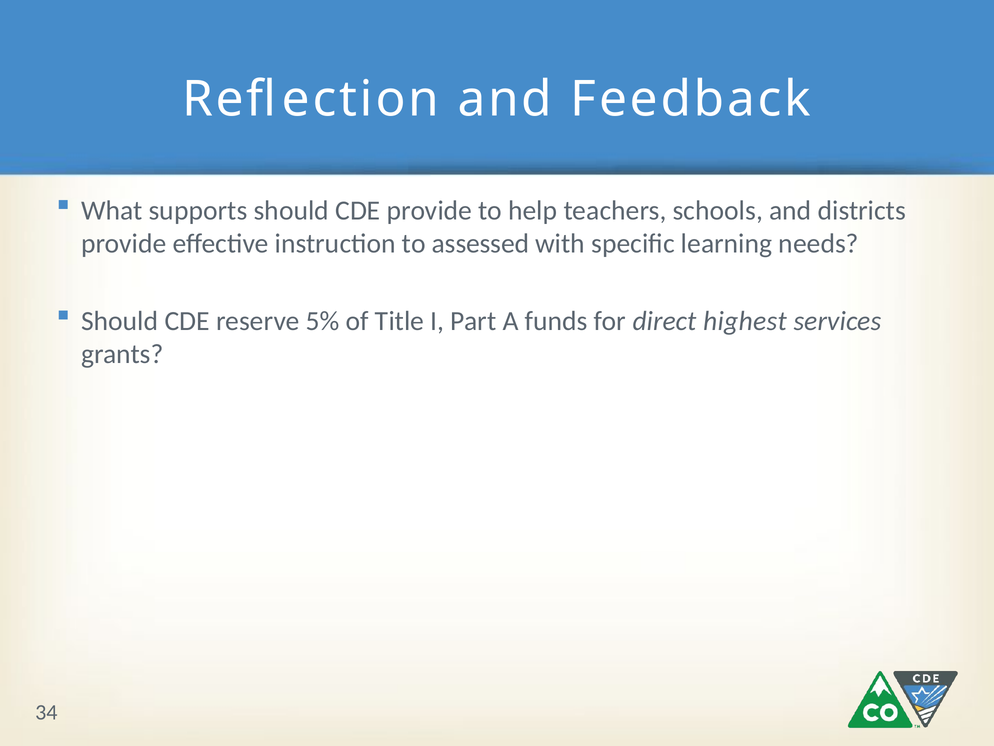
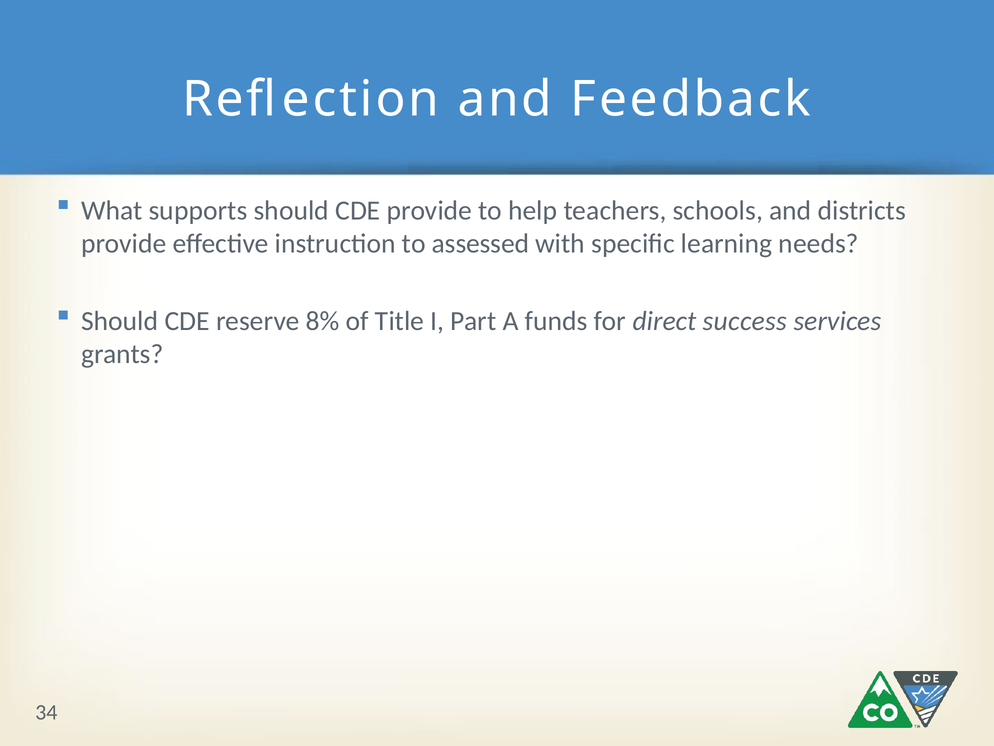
5%: 5% -> 8% (323, 321)
highest: highest -> success (745, 321)
